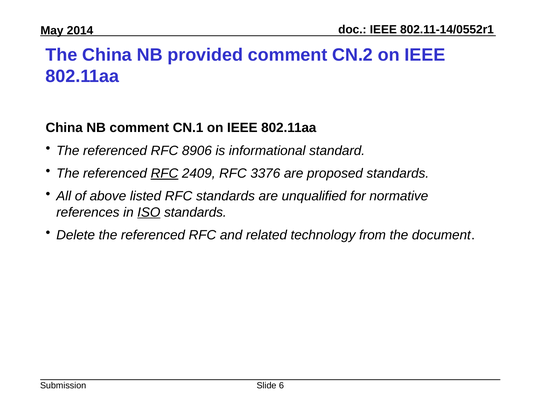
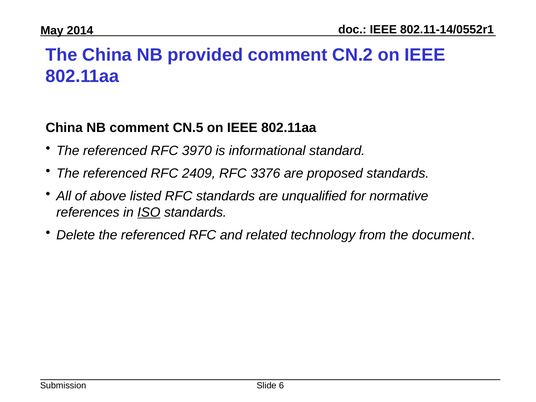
CN.1: CN.1 -> CN.5 (188, 128)
8906: 8906 -> 3970 (197, 151)
RFC underline: present -> none (164, 173)
